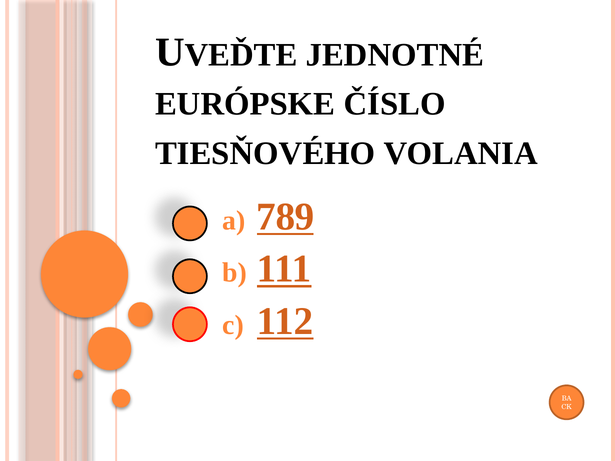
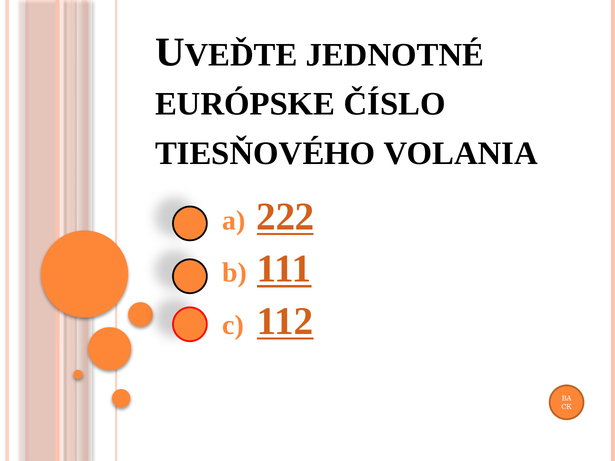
789: 789 -> 222 (285, 217)
